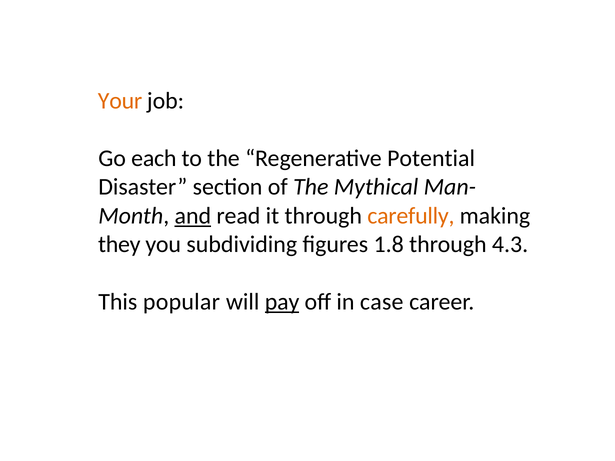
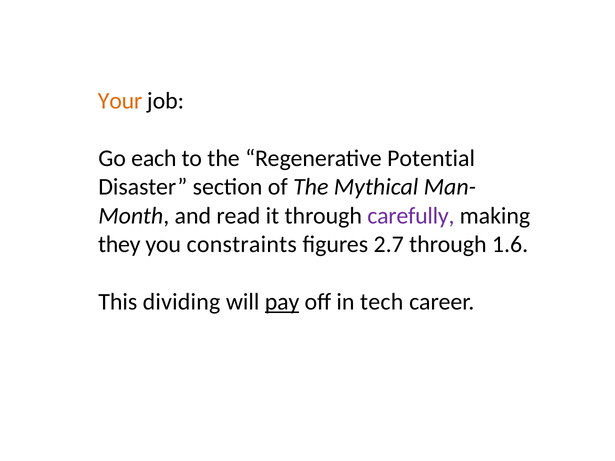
and underline: present -> none (193, 216)
carefully colour: orange -> purple (411, 216)
subdividing: subdividing -> constraints (242, 245)
1.8: 1.8 -> 2.7 (389, 245)
4.3: 4.3 -> 1.6 (510, 245)
popular: popular -> dividing (181, 302)
case: case -> tech (382, 302)
